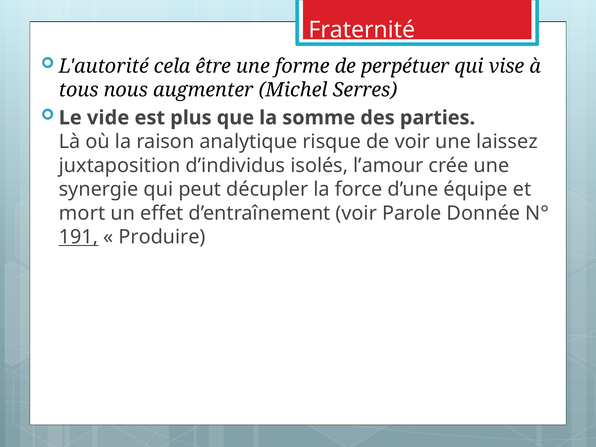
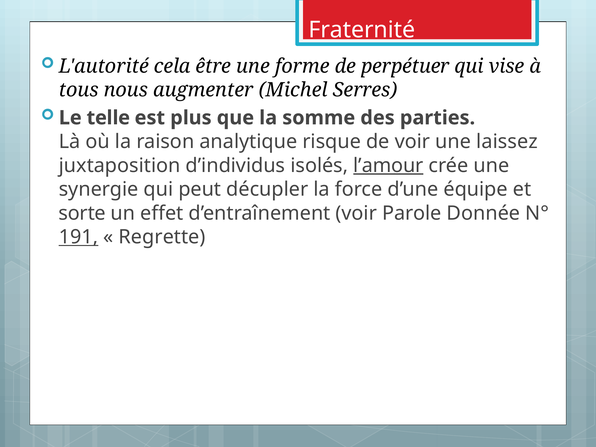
vide: vide -> telle (108, 118)
l’amour underline: none -> present (388, 165)
mort: mort -> sorte (82, 213)
Produire: Produire -> Regrette (162, 237)
